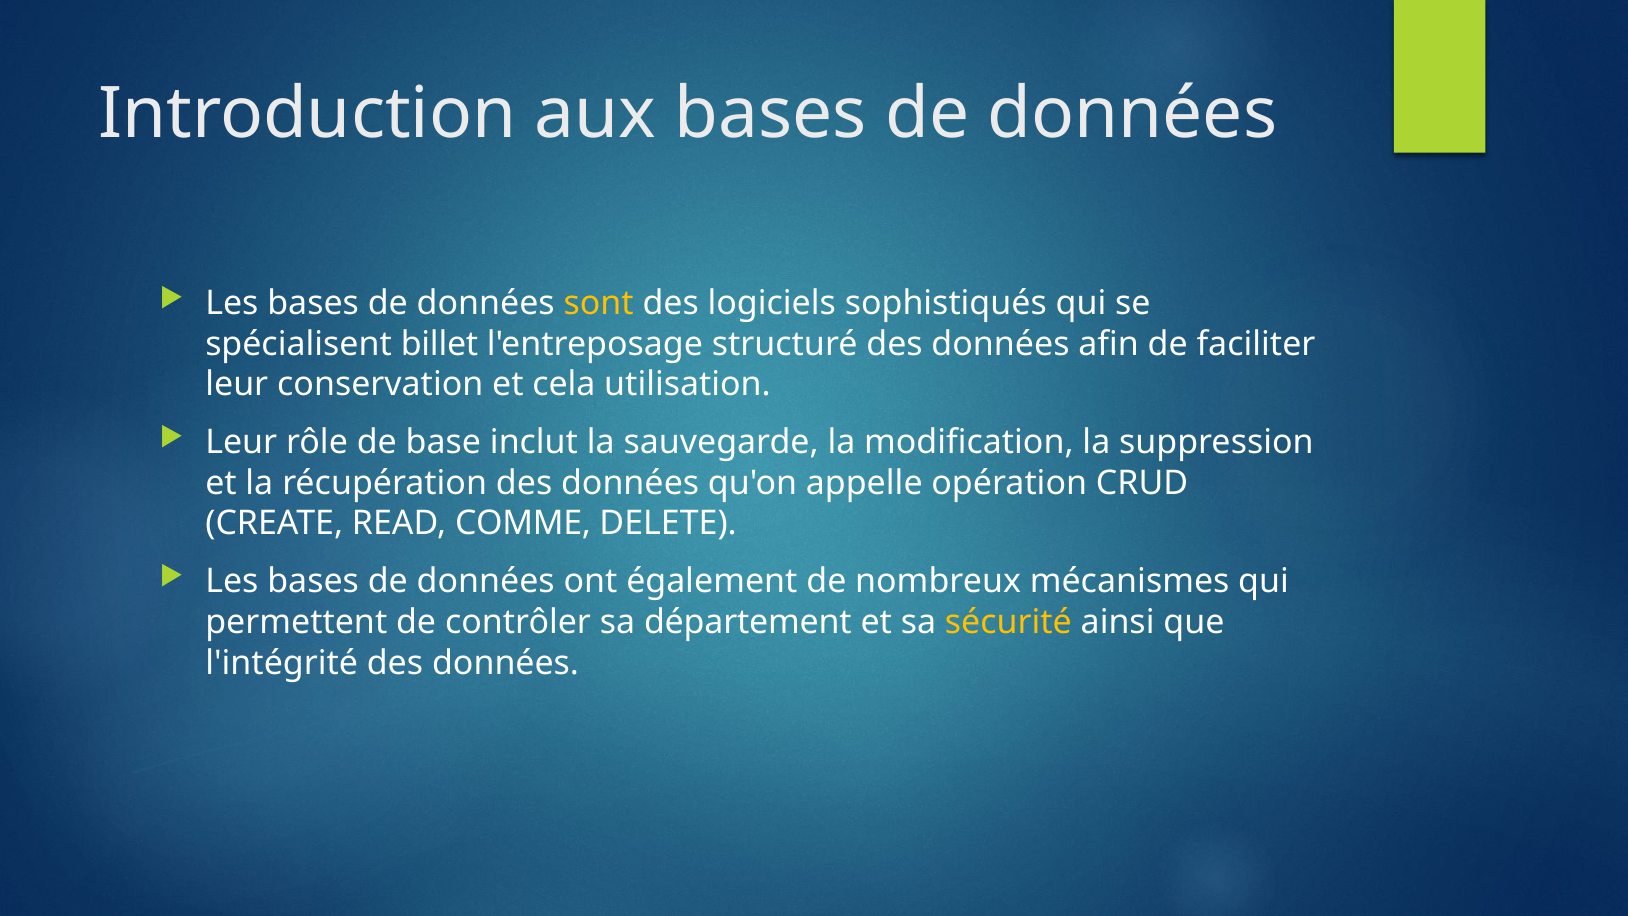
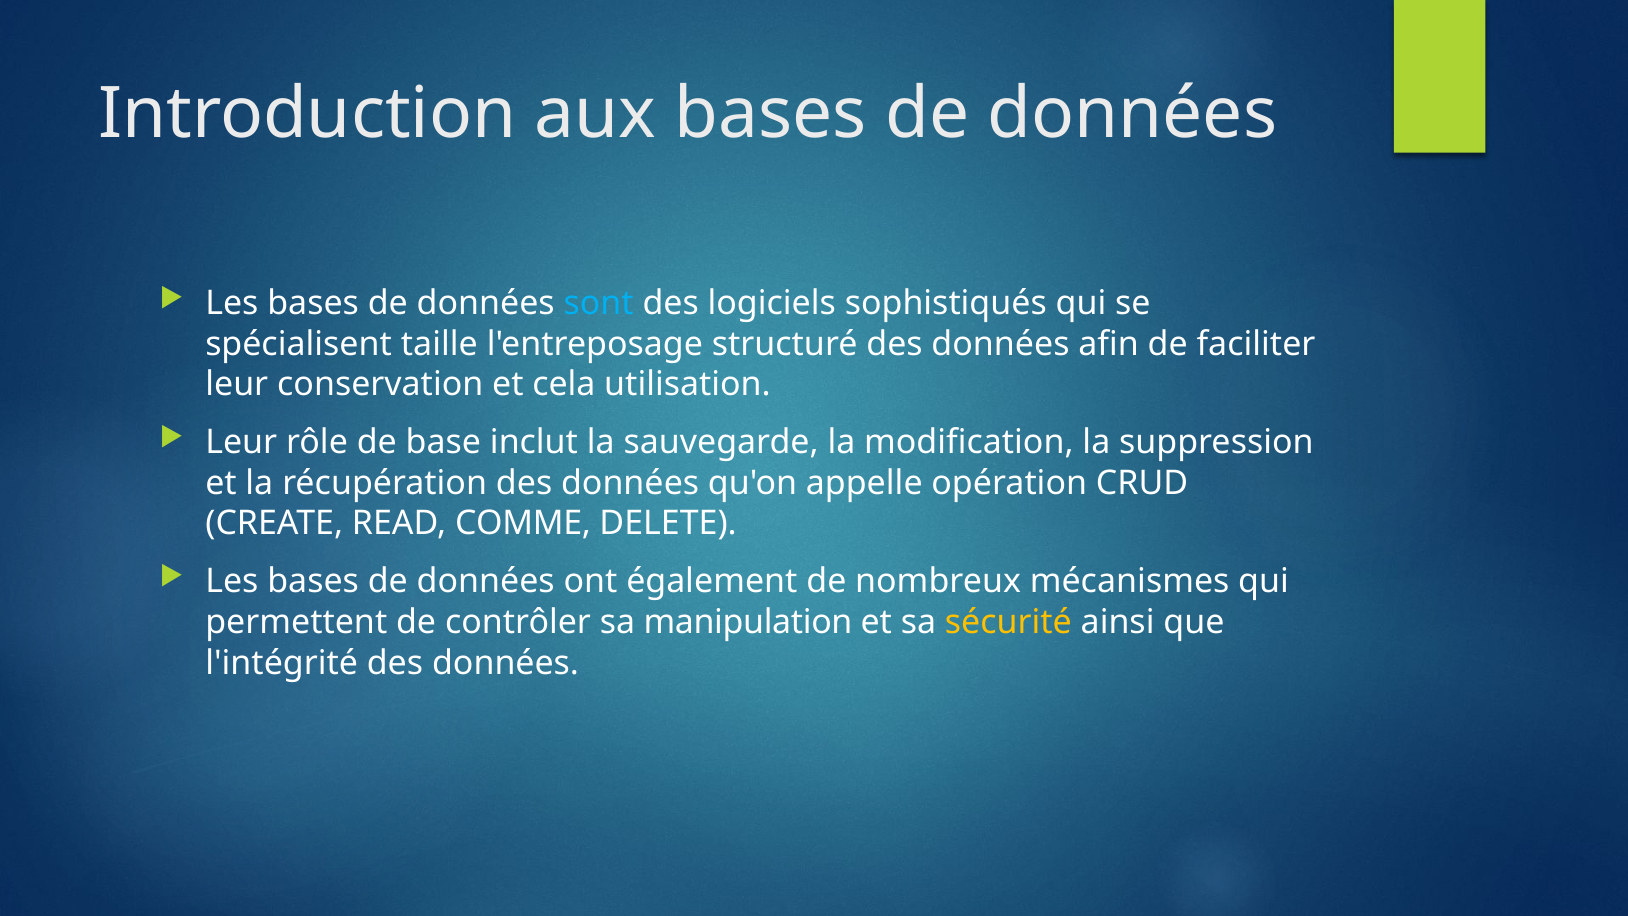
sont colour: yellow -> light blue (599, 303)
billet: billet -> taille (439, 344)
département: département -> manipulation (748, 622)
